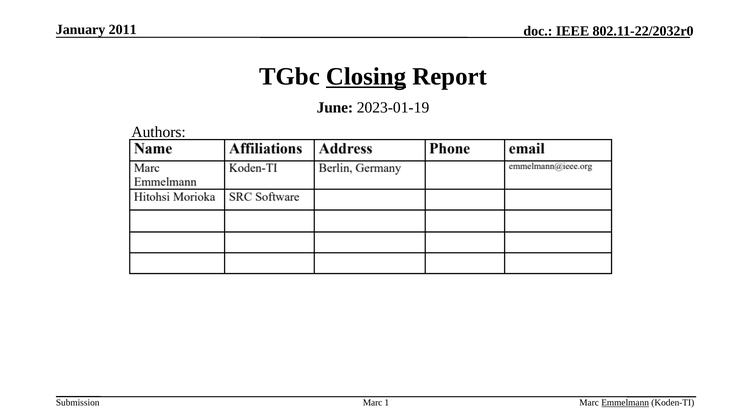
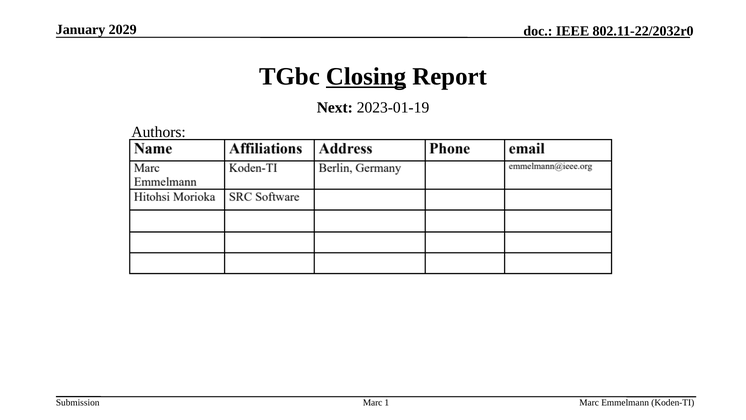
2011: 2011 -> 2029 (123, 30)
June: June -> Next (335, 107)
Emmelmann underline: present -> none (625, 402)
